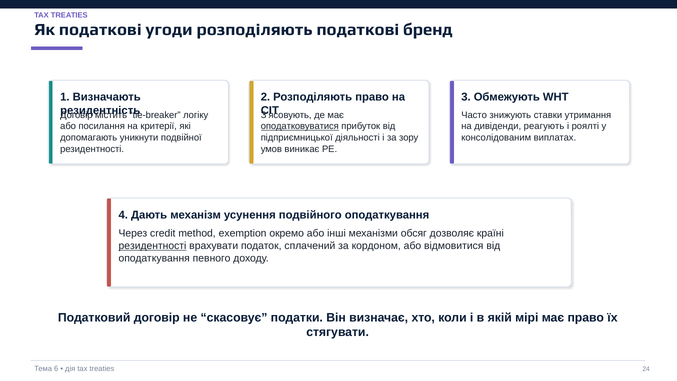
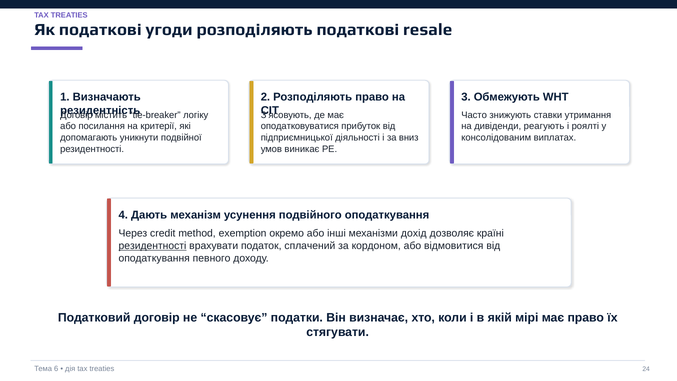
бренд: бренд -> resale (428, 30)
оподатковуватися underline: present -> none (300, 126)
зору: зору -> вниз (409, 138)
обсяг: обсяг -> дохід (414, 233)
